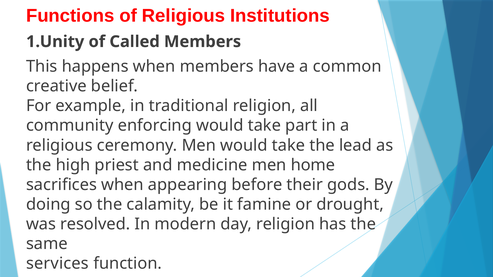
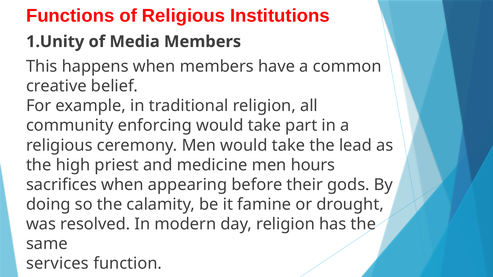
Called: Called -> Media (135, 42)
home: home -> hours (313, 165)
